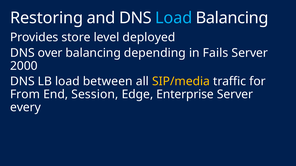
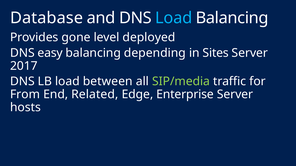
Restoring: Restoring -> Database (47, 18)
store: store -> gone (76, 37)
over: over -> easy (50, 53)
Fails: Fails -> Sites (216, 53)
2000: 2000 -> 2017 (24, 66)
SIP/media colour: yellow -> light green (181, 82)
Session: Session -> Related (95, 95)
every: every -> hosts (25, 108)
